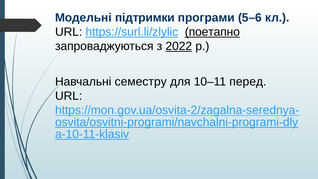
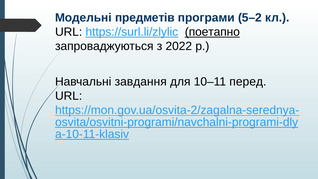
підтримки: підтримки -> предметів (145, 18)
5–6: 5–6 -> 5–2 (250, 18)
2022 underline: present -> none (179, 46)
семестру: семестру -> завдання (141, 82)
